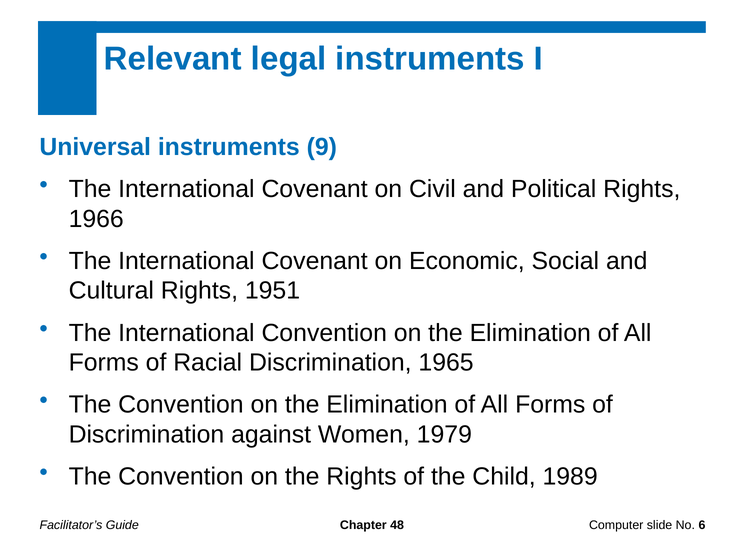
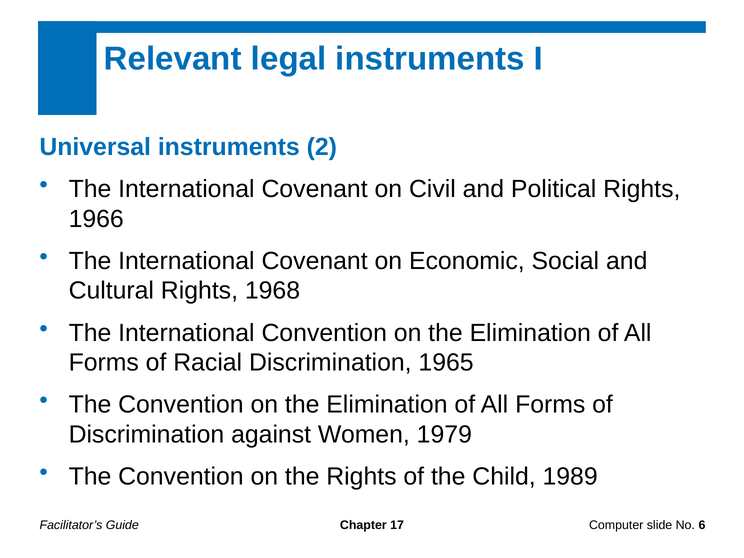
9: 9 -> 2 (322, 147)
1951: 1951 -> 1968 (272, 291)
48: 48 -> 17 (397, 525)
